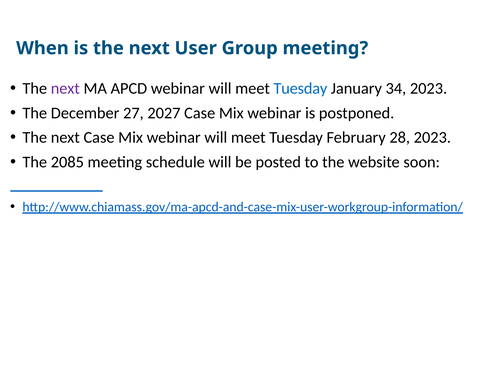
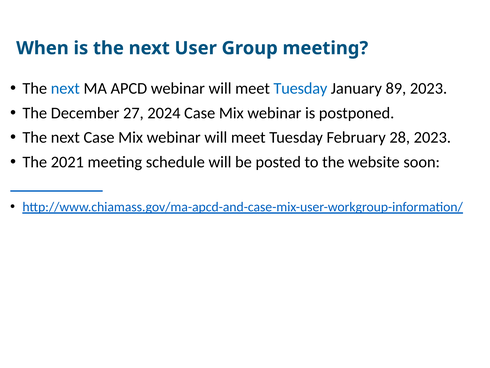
next colour: purple -> blue (65, 88)
34: 34 -> 89 (396, 88)
2027: 2027 -> 2024 (164, 113)
2085: 2085 -> 2021 (67, 162)
